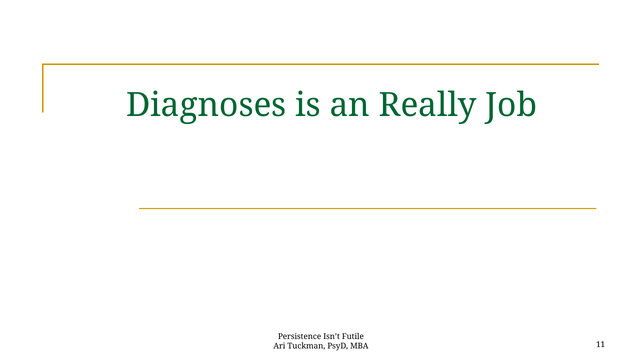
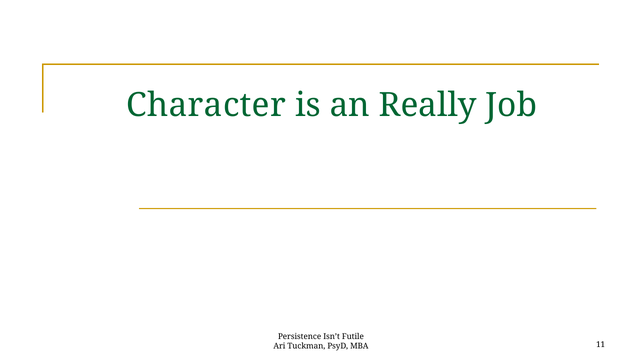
Diagnoses: Diagnoses -> Character (206, 105)
